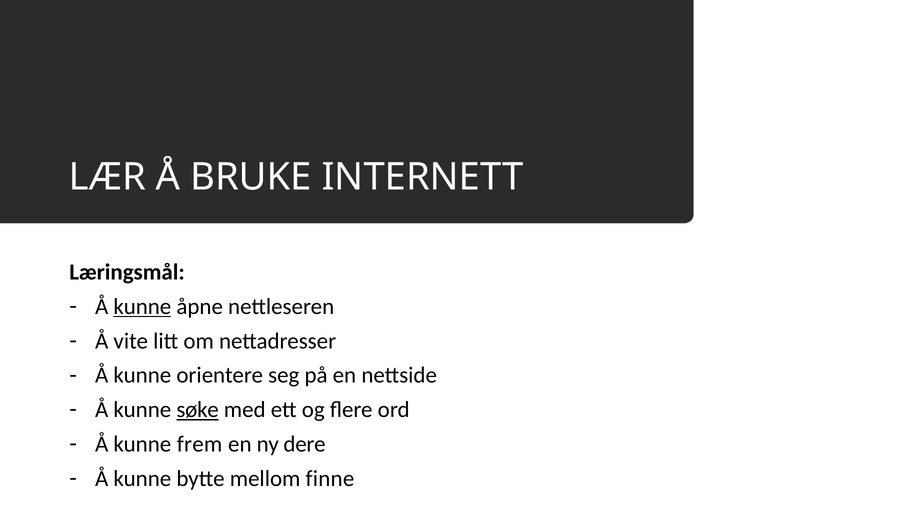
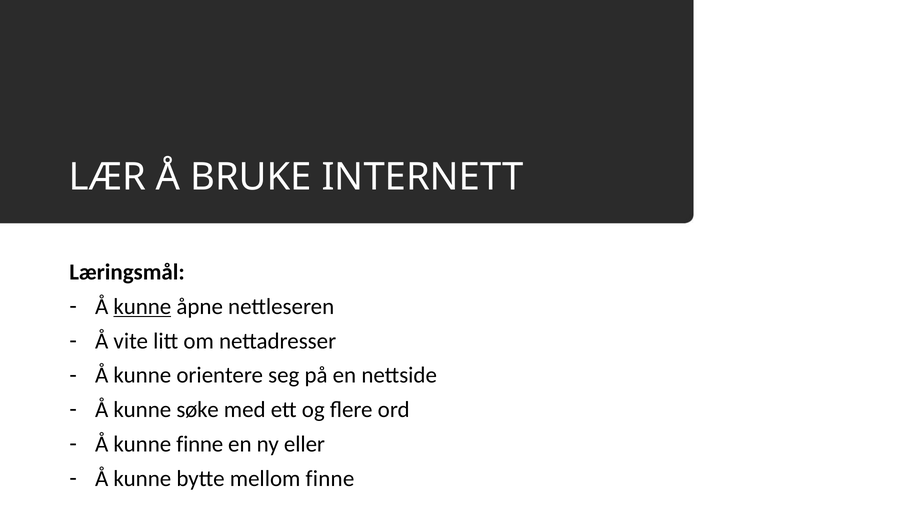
søke underline: present -> none (198, 409)
kunne frem: frem -> finne (200, 444)
dere: dere -> eller (304, 444)
